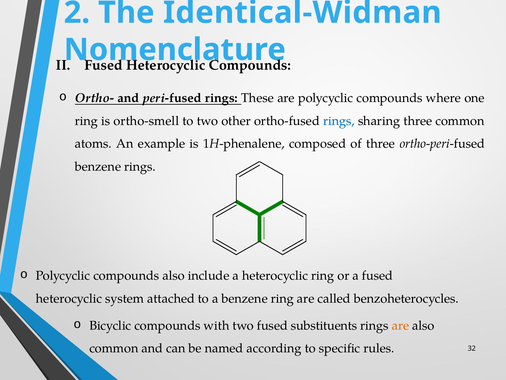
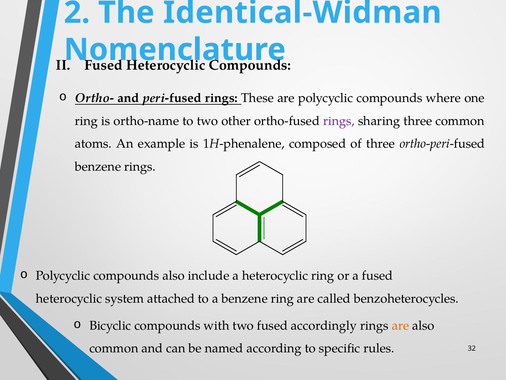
ortho-smell: ortho-smell -> ortho-name (146, 121)
rings colour: blue -> purple (339, 121)
substituents: substituents -> accordingly (324, 325)
